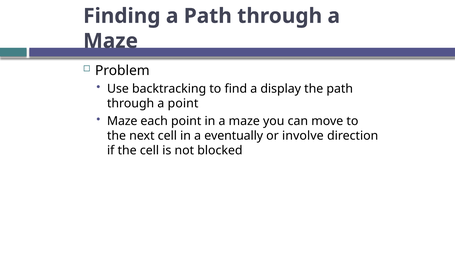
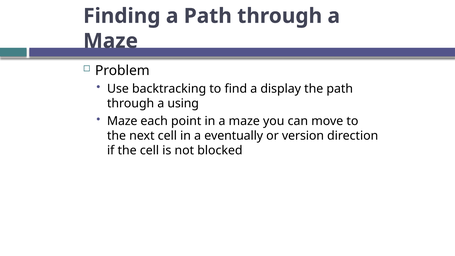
a point: point -> using (183, 104)
involve: involve -> version (303, 136)
